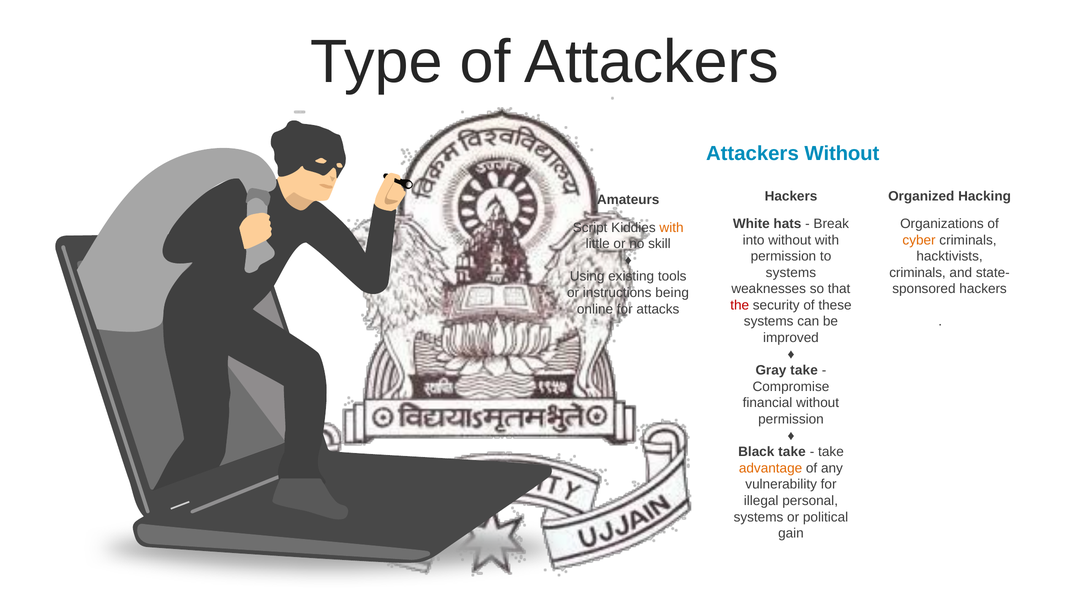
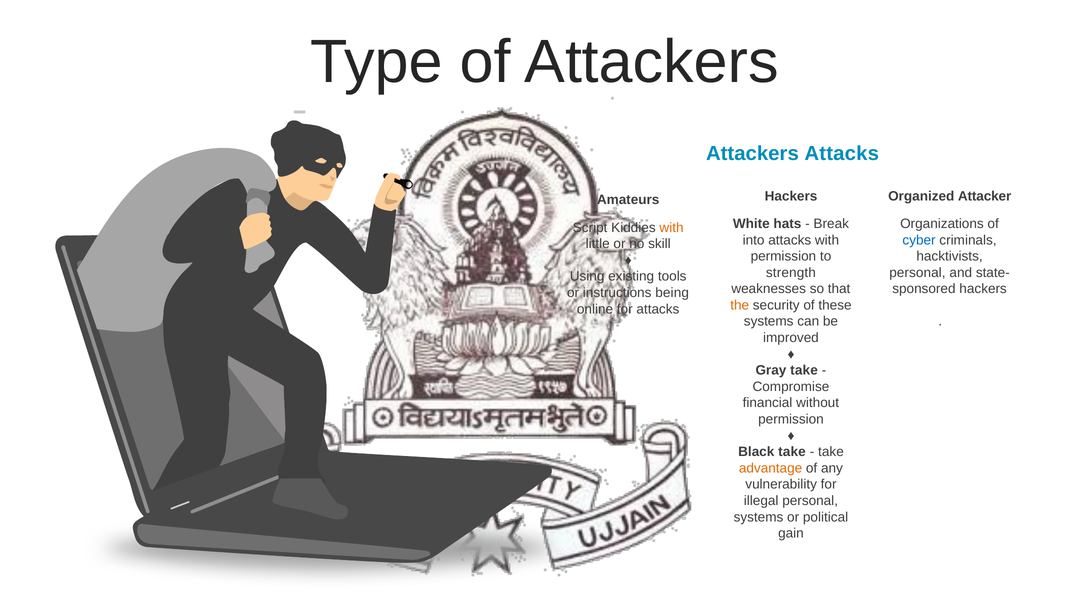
Attackers Without: Without -> Attacks (842, 153)
Hacking: Hacking -> Attacker (985, 196)
into without: without -> attacks (790, 240)
cyber colour: orange -> blue (919, 240)
systems: systems -> strength (791, 273)
criminals: criminals -> personal (917, 273)
the colour: red -> orange (740, 305)
